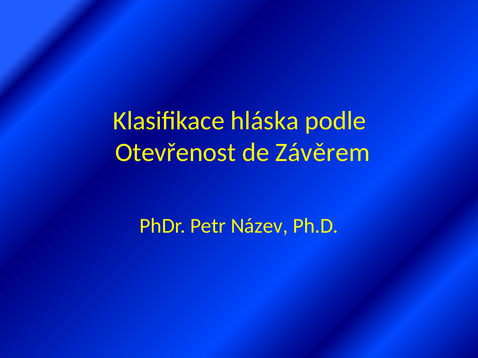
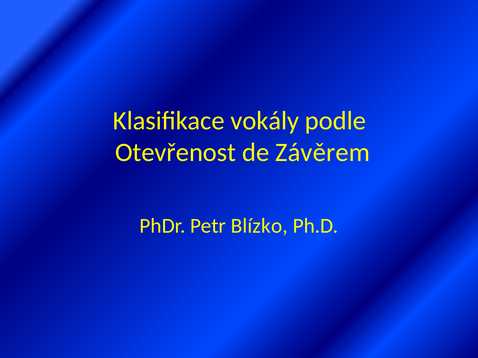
hláska: hláska -> vokály (265, 121)
Název: Název -> Blízko (259, 226)
